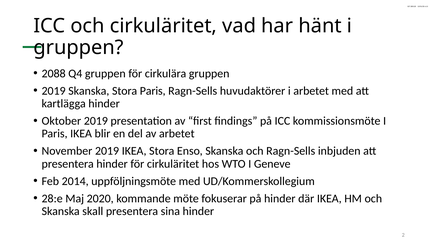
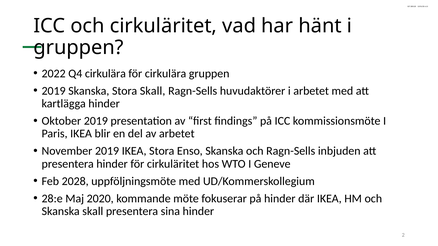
2088: 2088 -> 2022 (54, 74)
Q4 gruppen: gruppen -> cirkulära (105, 74)
Stora Paris: Paris -> Skall (153, 91)
2014: 2014 -> 2028 (75, 181)
